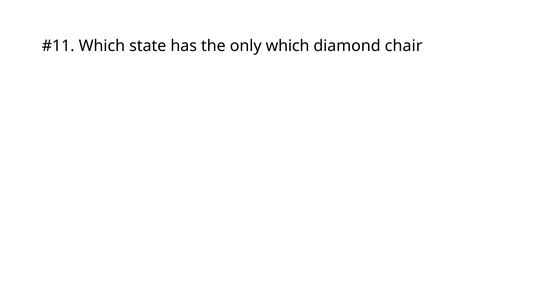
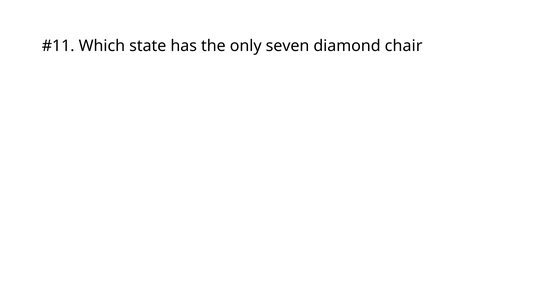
only which: which -> seven (288, 46)
